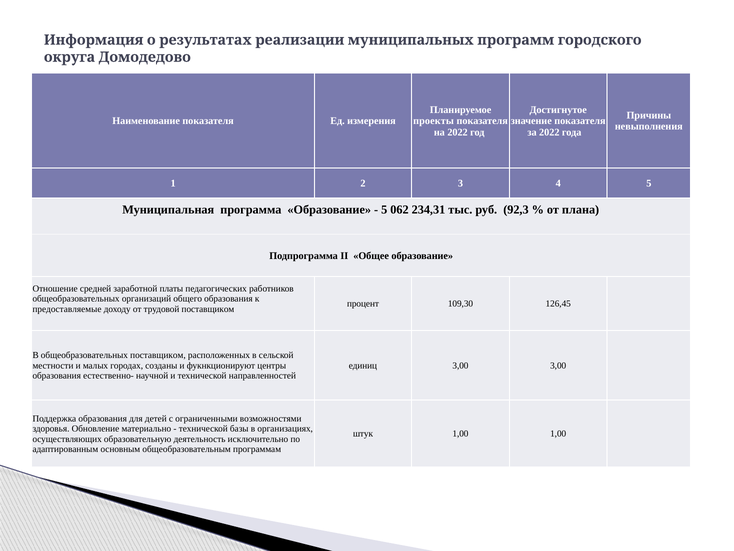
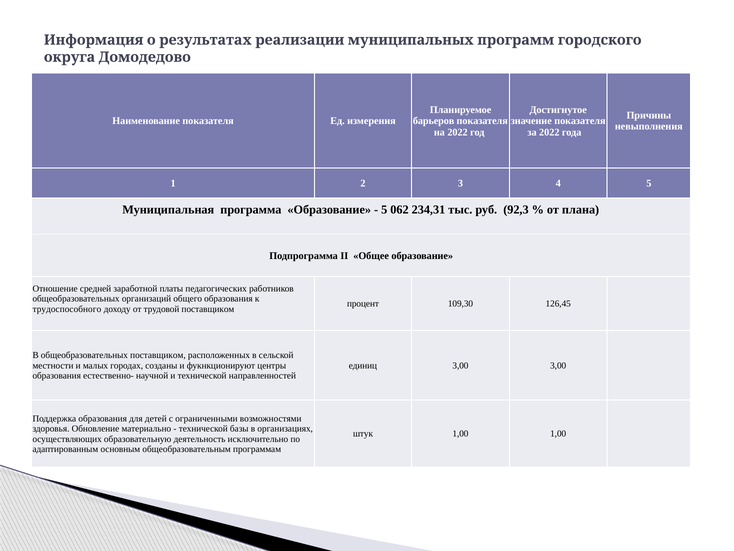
проекты: проекты -> барьеров (434, 121)
предоставляемые: предоставляемые -> трудоспособного (67, 309)
